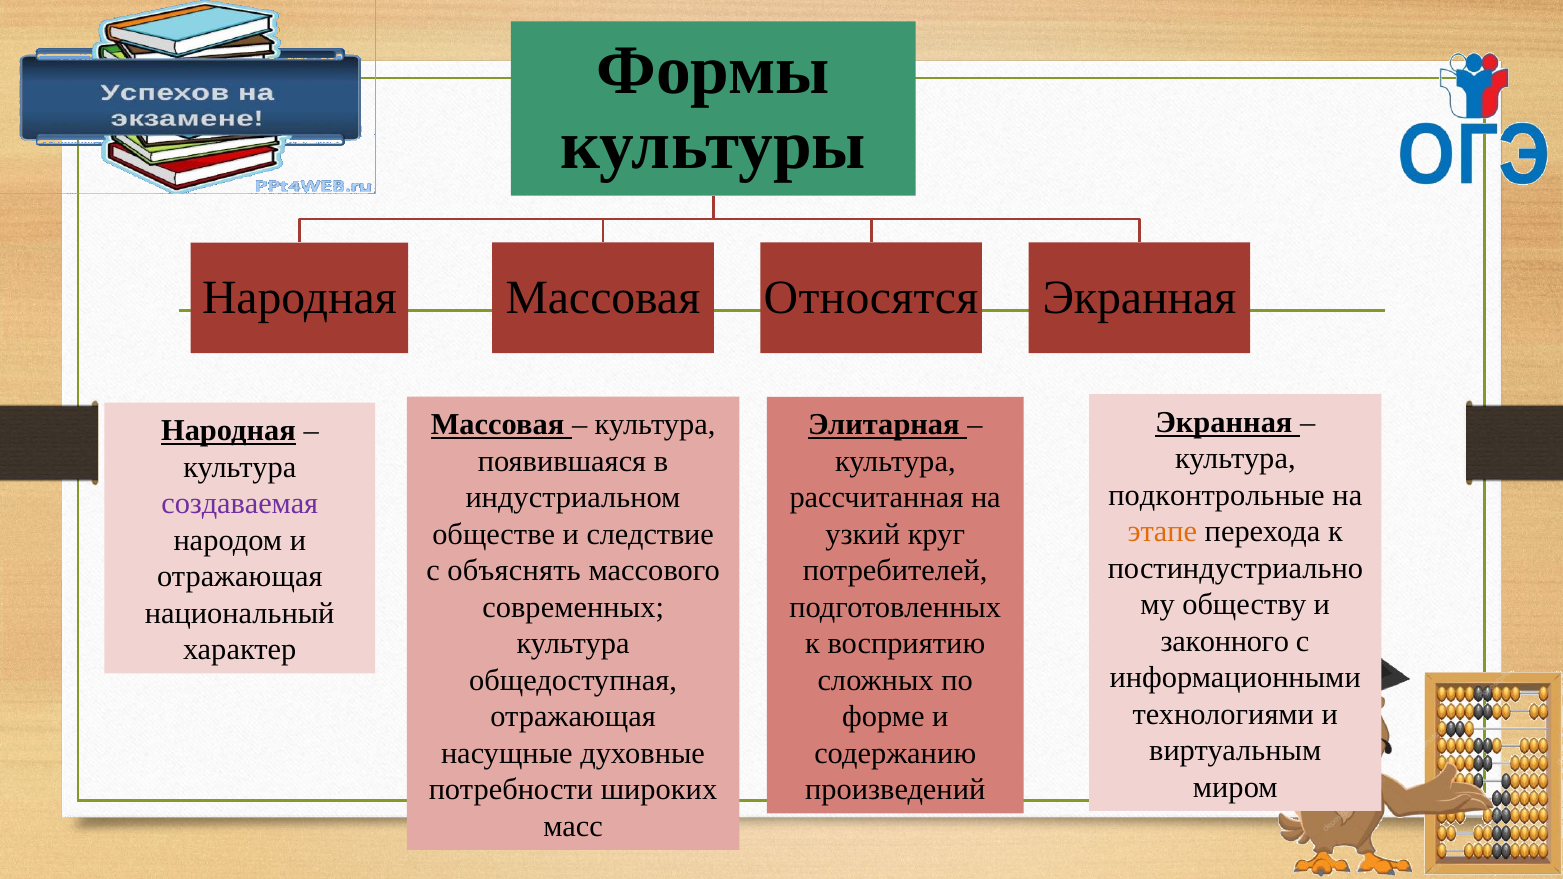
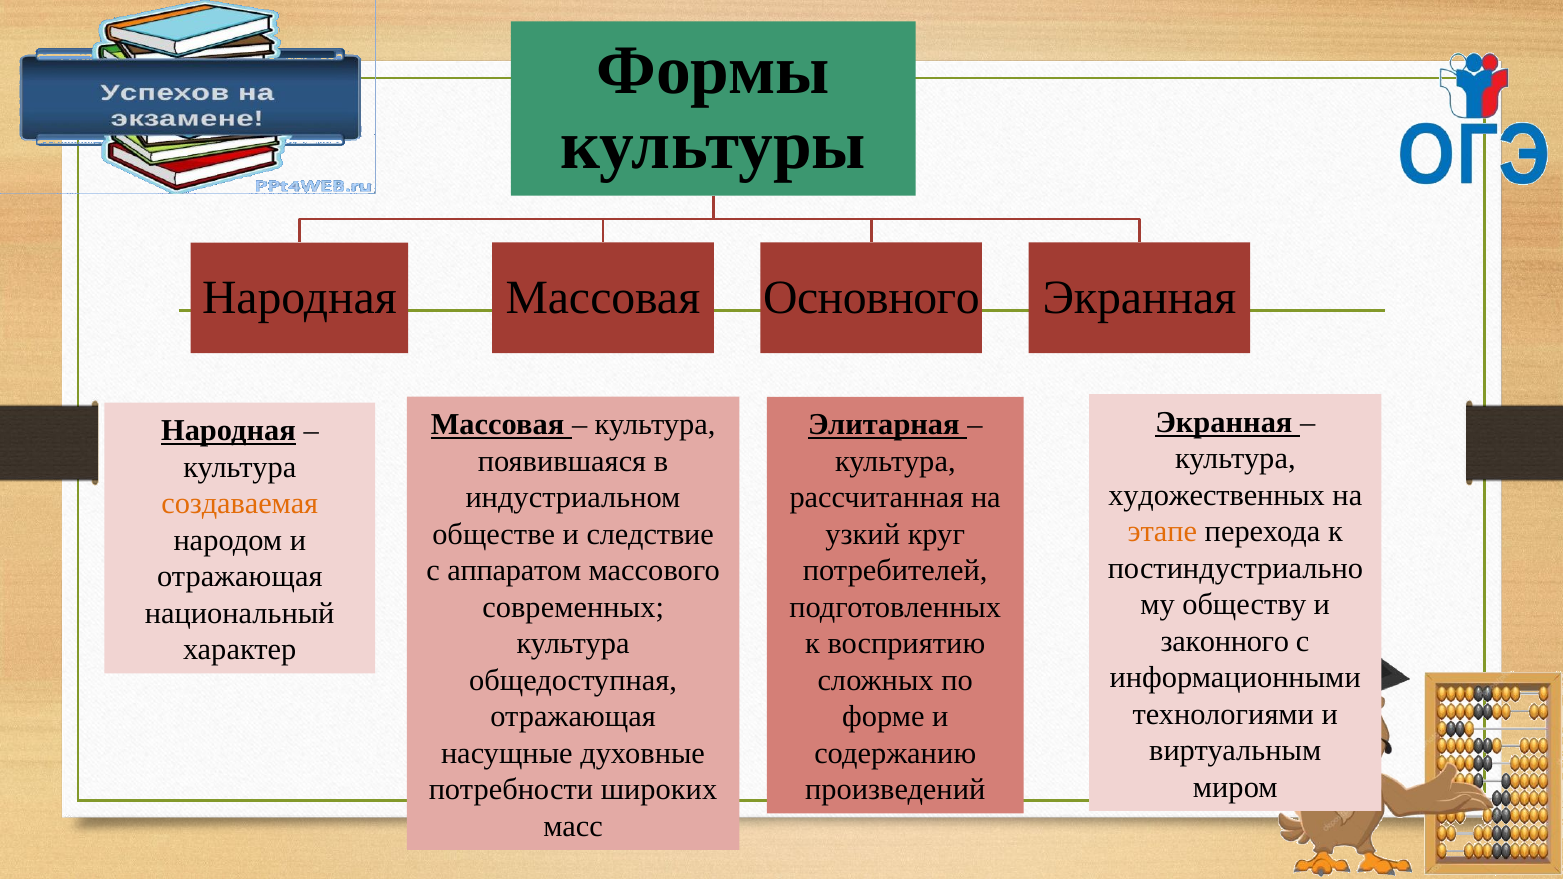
Относятся: Относятся -> Основного (871, 297)
подконтрольные: подконтрольные -> художественных (1217, 495)
создаваемая colour: purple -> orange (240, 504)
объяснять: объяснять -> аппаратом (514, 571)
